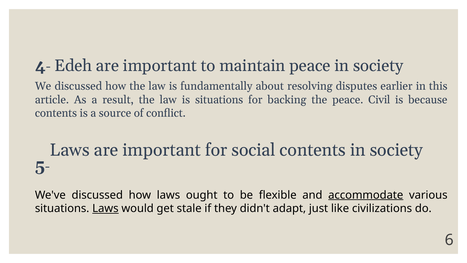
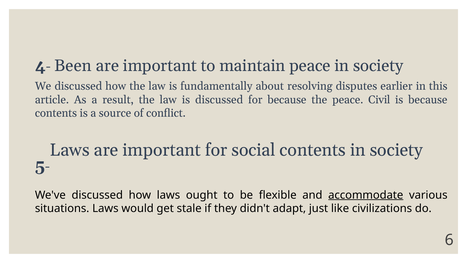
Edeh: Edeh -> Been (73, 66)
is situations: situations -> discussed (219, 100)
for backing: backing -> because (287, 100)
Laws underline: present -> none (105, 208)
